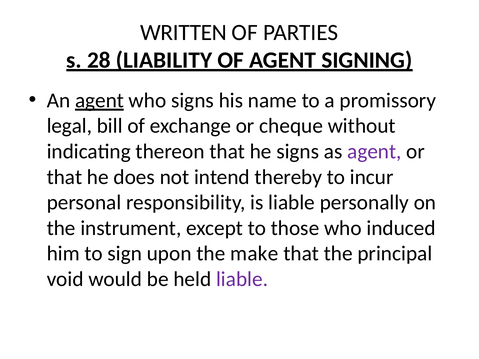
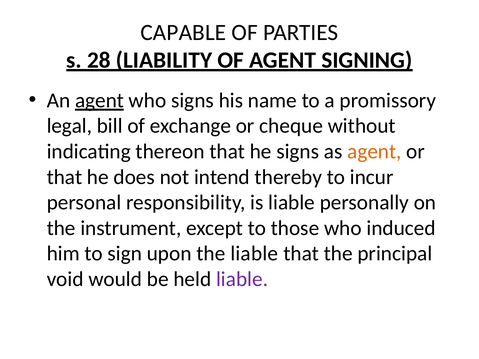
WRITTEN: WRITTEN -> CAPABLE (183, 32)
agent colour: purple -> orange (374, 152)
the make: make -> liable (254, 254)
